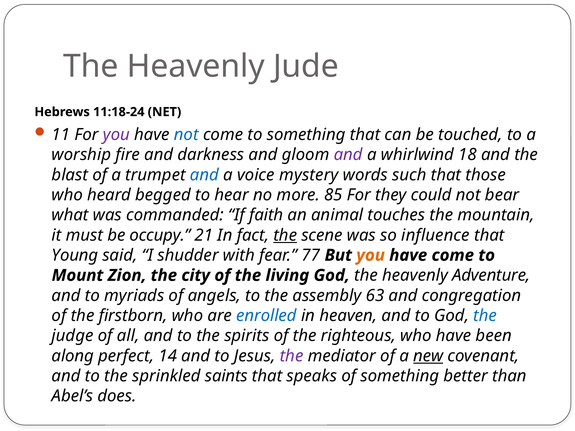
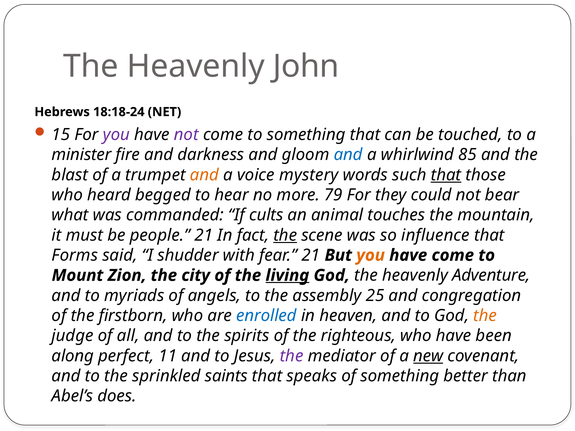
Jude: Jude -> John (306, 66)
11:18-24: 11:18-24 -> 18:18-24 (119, 112)
11: 11 -> 15 (61, 135)
not colour: blue -> purple (186, 135)
worship: worship -> minister (82, 155)
and colour: purple -> blue (348, 155)
18: 18 -> 85 (468, 155)
and colour: blue -> orange (204, 175)
that underline: none -> present (446, 175)
85: 85 -> 79 (333, 195)
faith: faith -> cults (266, 215)
occupy: occupy -> people (160, 235)
Young: Young -> Forms (75, 255)
fear 77: 77 -> 21 (311, 255)
living underline: none -> present (287, 276)
63: 63 -> 25 (375, 296)
the colour: blue -> orange (485, 316)
14: 14 -> 11 (168, 356)
